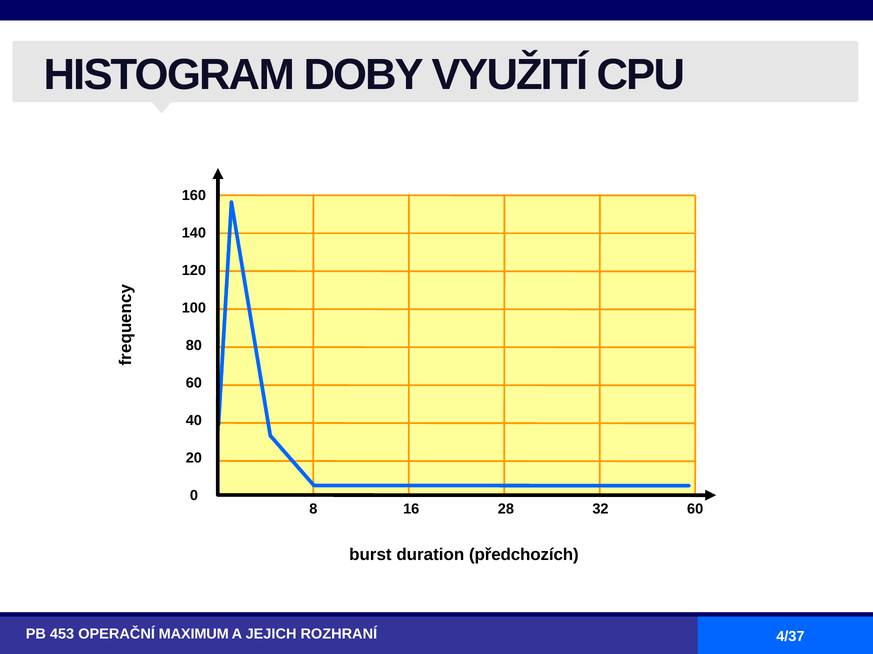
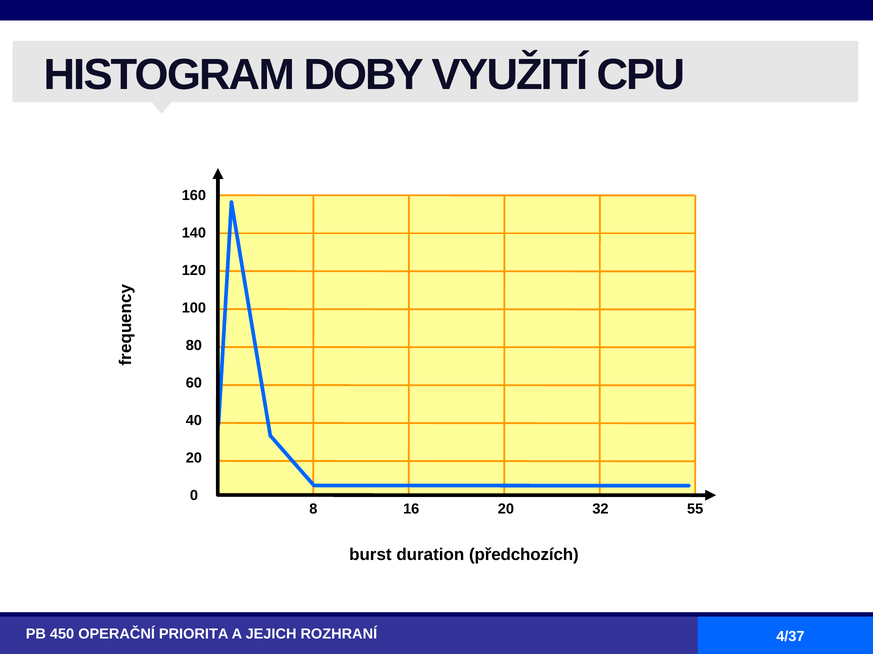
16 28: 28 -> 20 (506, 510)
32 60: 60 -> 55 (695, 510)
453: 453 -> 450 (62, 634)
MAXIMUM: MAXIMUM -> PRIORITA (194, 634)
